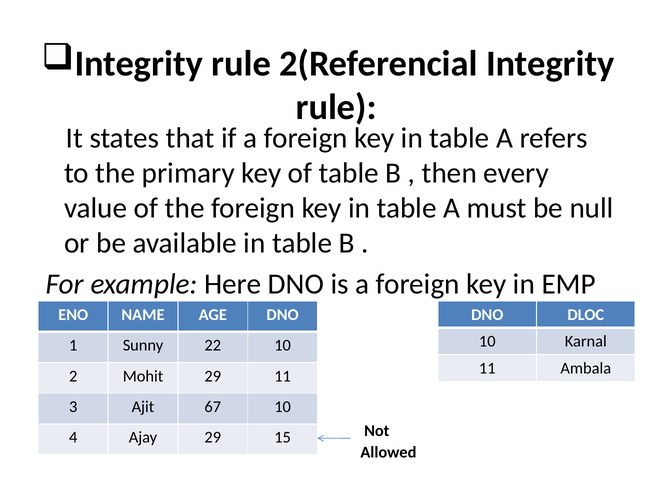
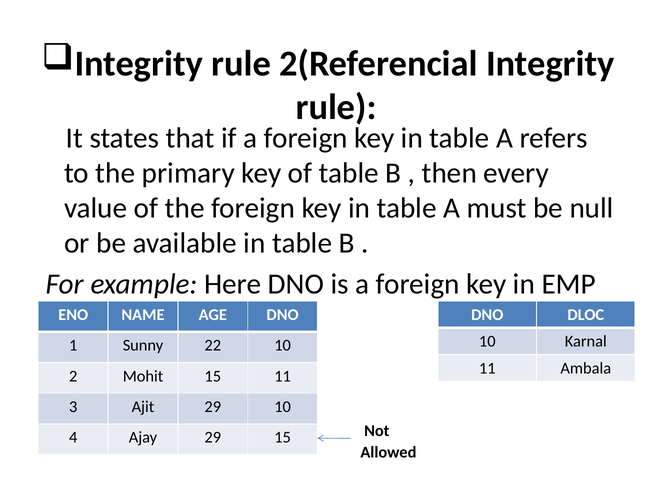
Mohit 29: 29 -> 15 (213, 376)
Ajit 67: 67 -> 29 (213, 407)
